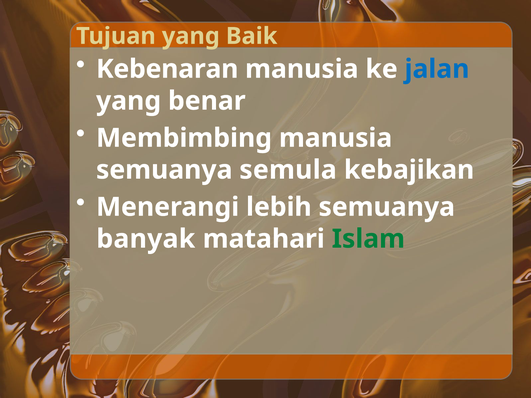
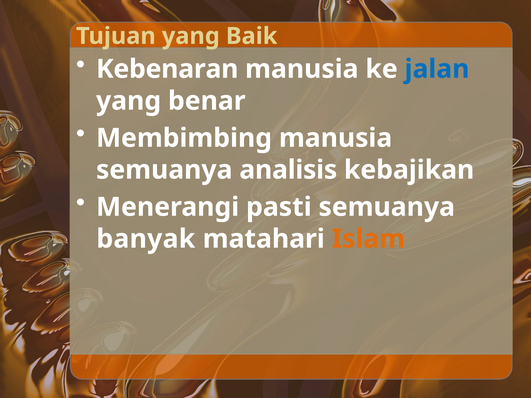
semula: semula -> analisis (288, 170)
lebih: lebih -> pasti (279, 207)
Islam colour: green -> orange (368, 239)
